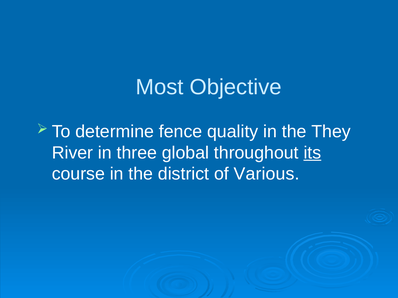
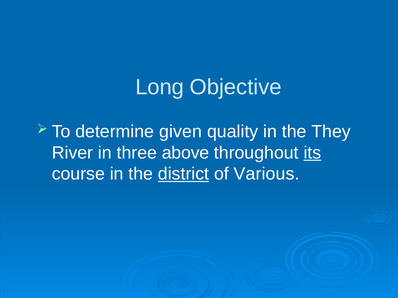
Most: Most -> Long (160, 87)
fence: fence -> given (181, 132)
global: global -> above (186, 153)
district underline: none -> present (184, 174)
